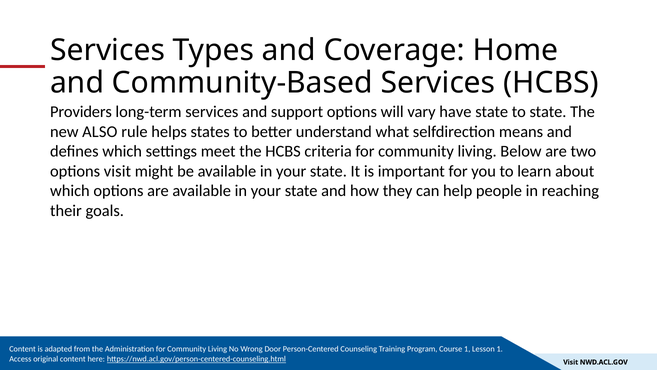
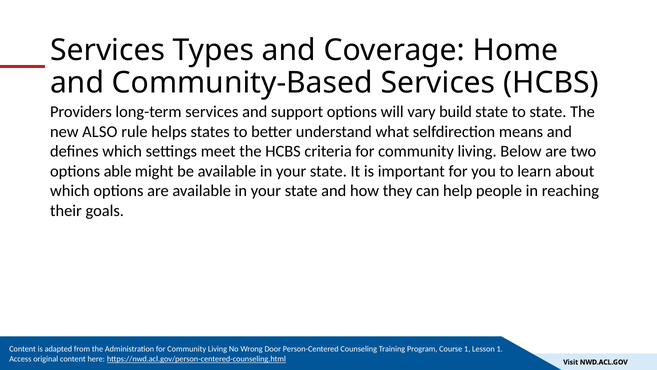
have: have -> build (456, 112)
options visit: visit -> able (118, 171)
